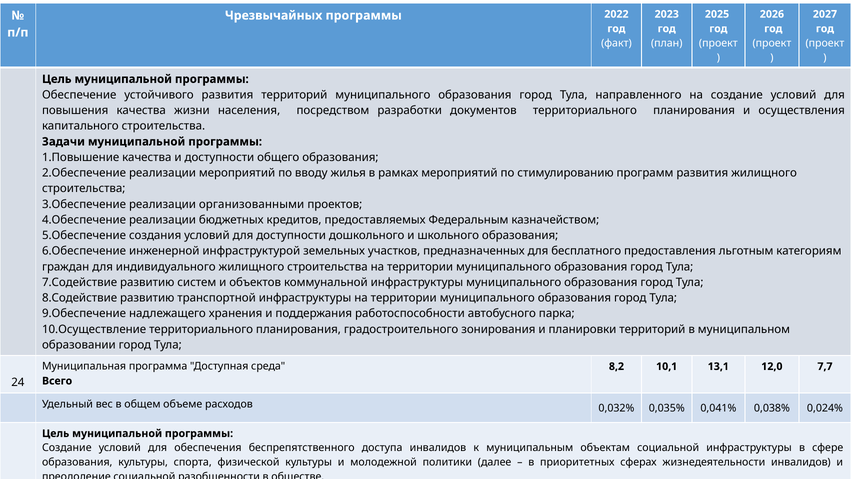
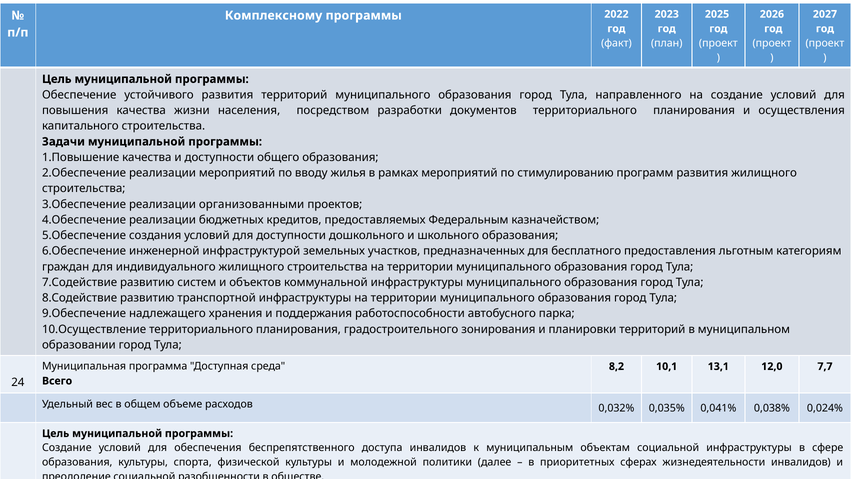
Чрезвычайных: Чрезвычайных -> Комплексному (274, 16)
